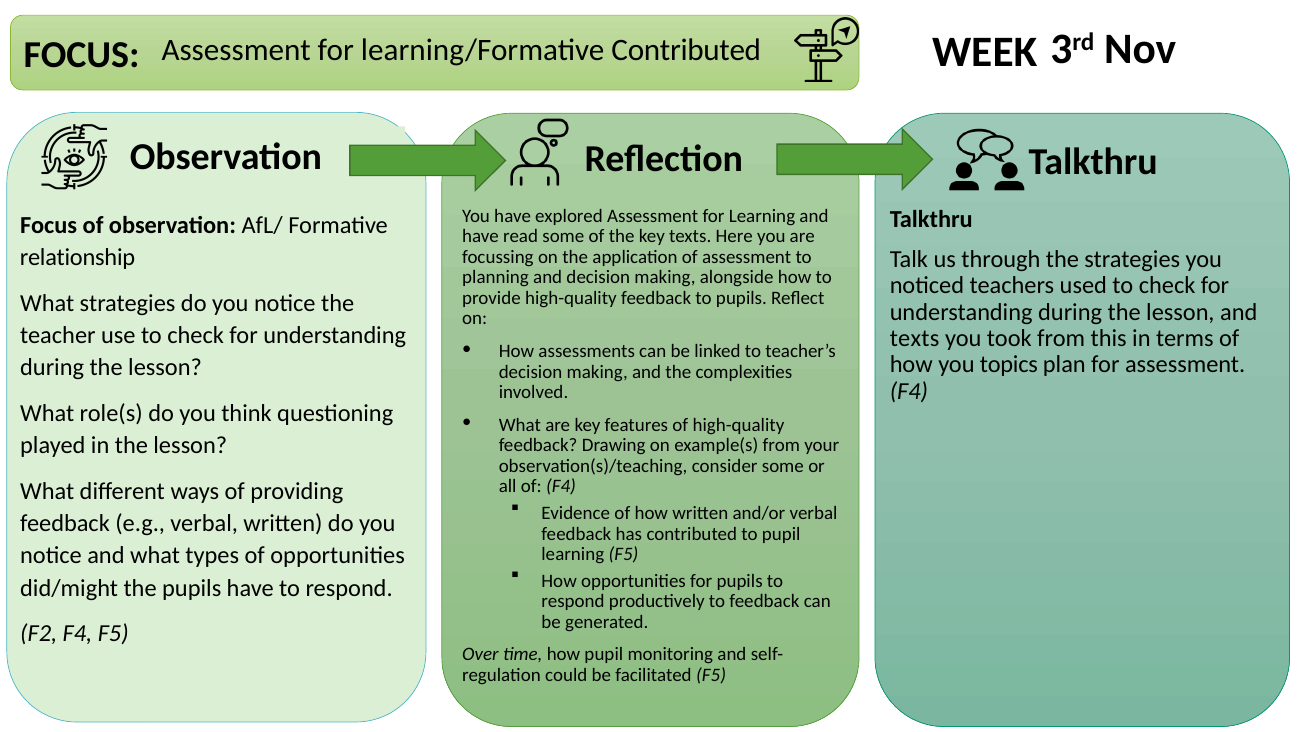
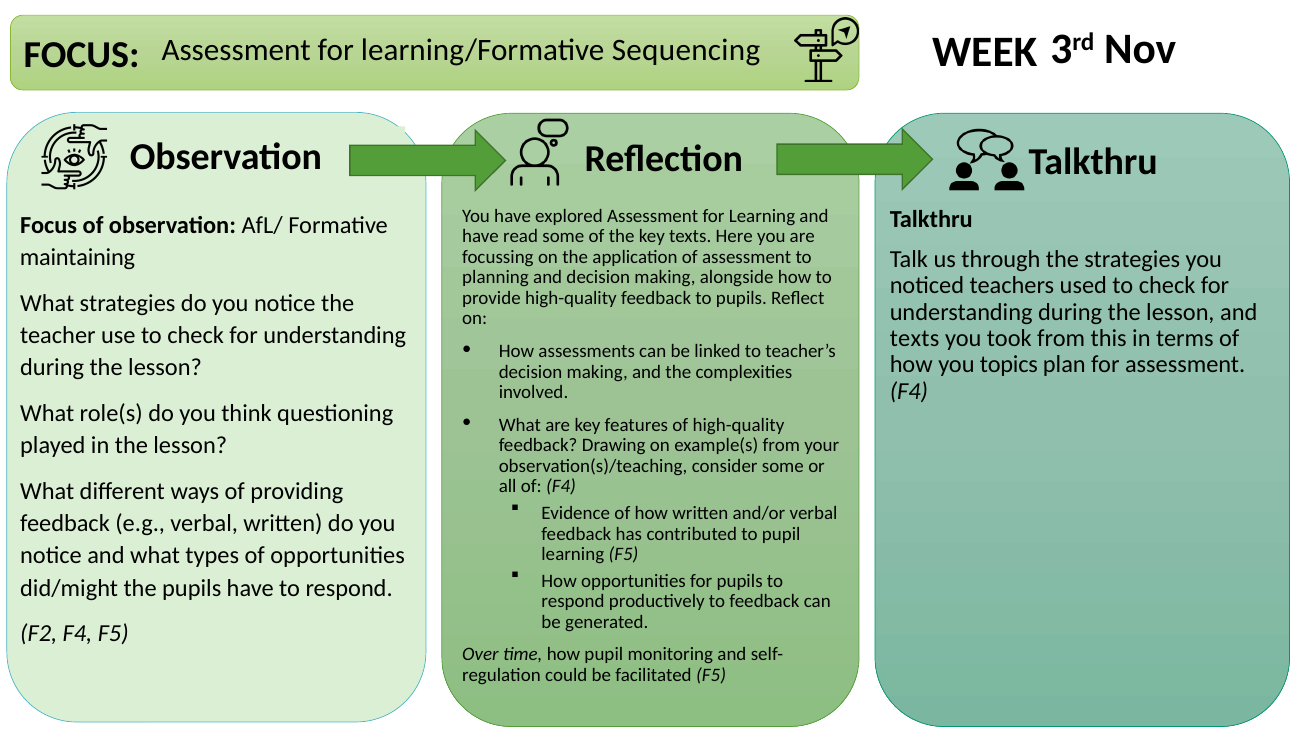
learning/Formative Contributed: Contributed -> Sequencing (686, 50)
relationship: relationship -> maintaining (77, 257)
